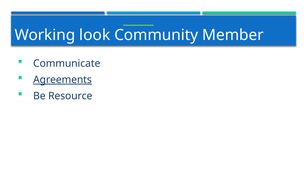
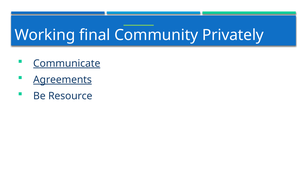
look: look -> final (95, 35)
Member: Member -> Privately (233, 35)
Communicate underline: none -> present (67, 63)
